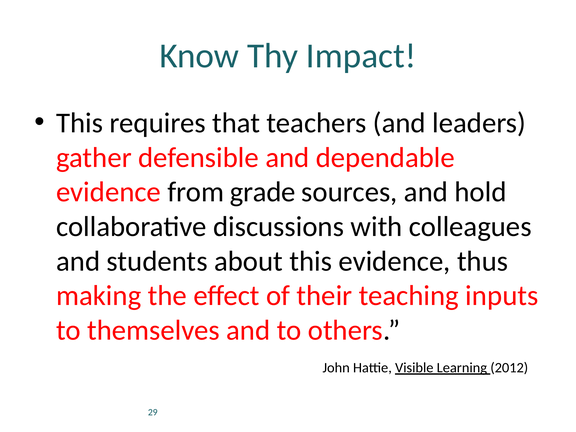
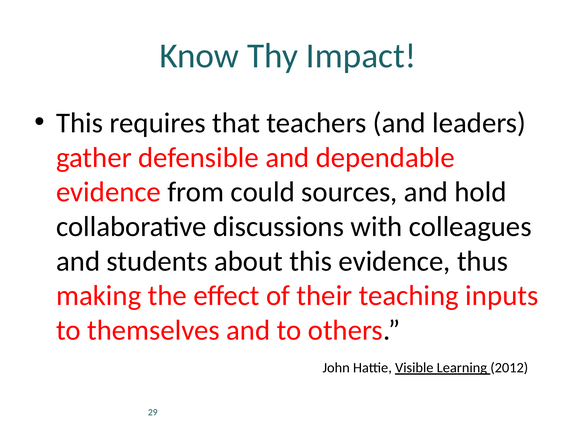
grade: grade -> could (263, 192)
